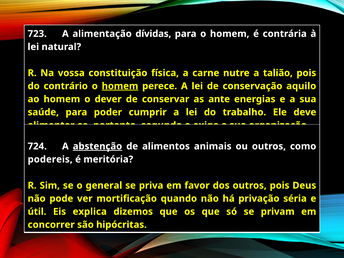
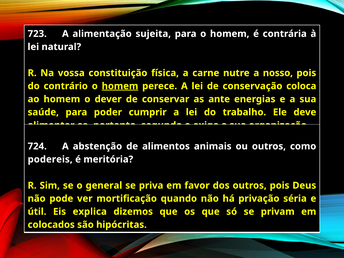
dívidas: dívidas -> sujeita (153, 34)
talião: talião -> nosso (278, 73)
aquilo: aquilo -> coloca (301, 86)
abstenção underline: present -> none (97, 146)
concorrer: concorrer -> colocados (51, 225)
